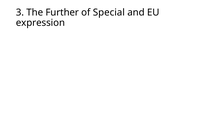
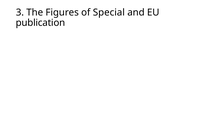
Further: Further -> Figures (62, 12)
expression: expression -> publication (40, 23)
